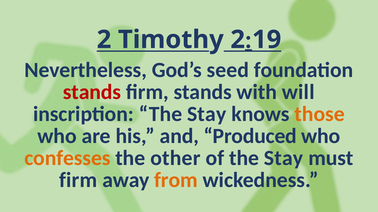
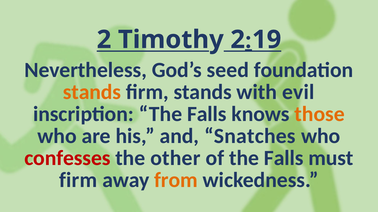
stands colour: red -> orange (92, 92)
will: will -> evil (298, 92)
inscription The Stay: Stay -> Falls (207, 114)
Produced: Produced -> Snatches (250, 136)
confesses colour: orange -> red (67, 158)
of the Stay: Stay -> Falls (284, 158)
